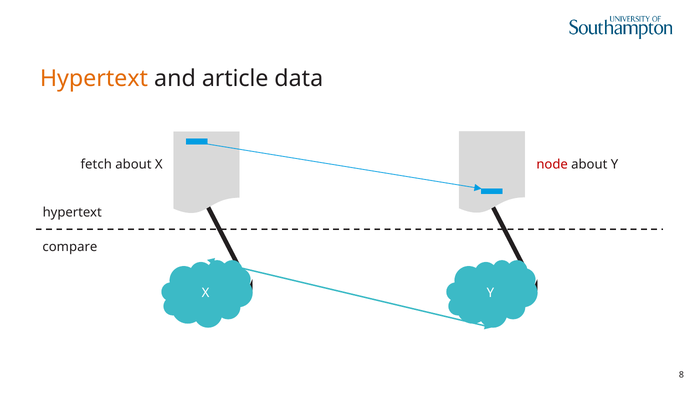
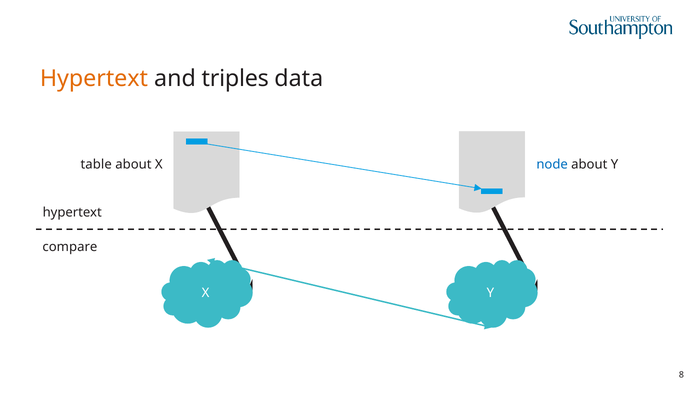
article: article -> triples (235, 79)
fetch: fetch -> table (96, 165)
node colour: red -> blue (552, 165)
